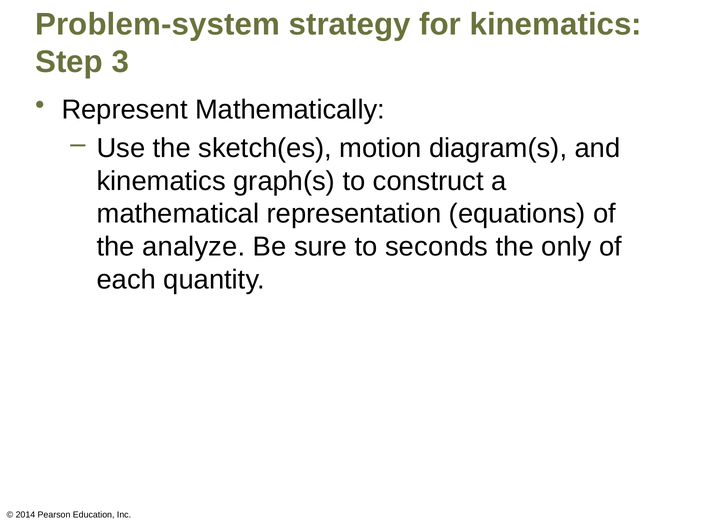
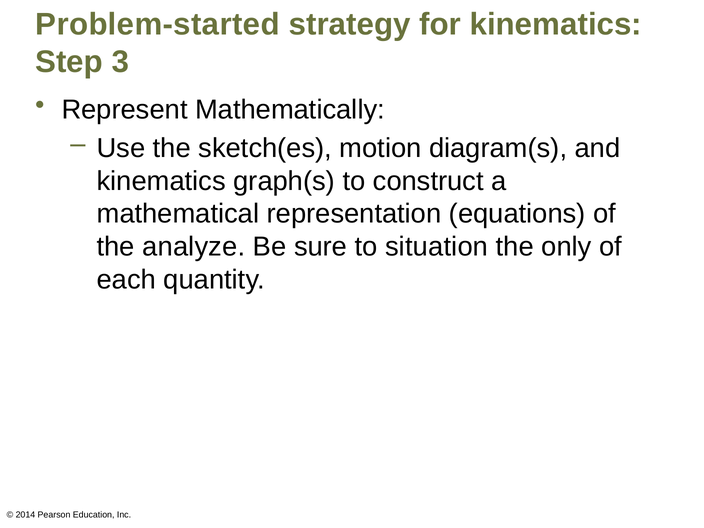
Problem-system: Problem-system -> Problem-started (158, 24)
seconds: seconds -> situation (437, 247)
